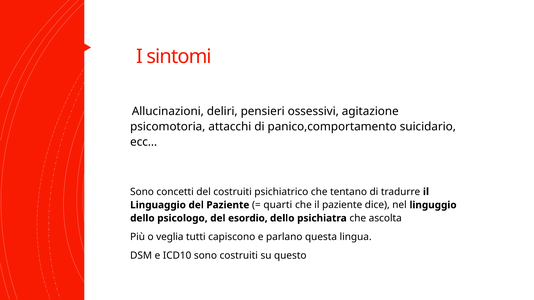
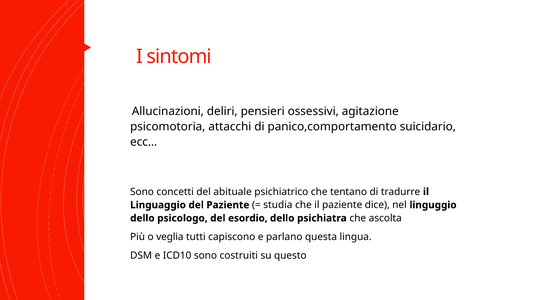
del costruiti: costruiti -> abituale (233, 192)
quarti: quarti -> studia (278, 205)
